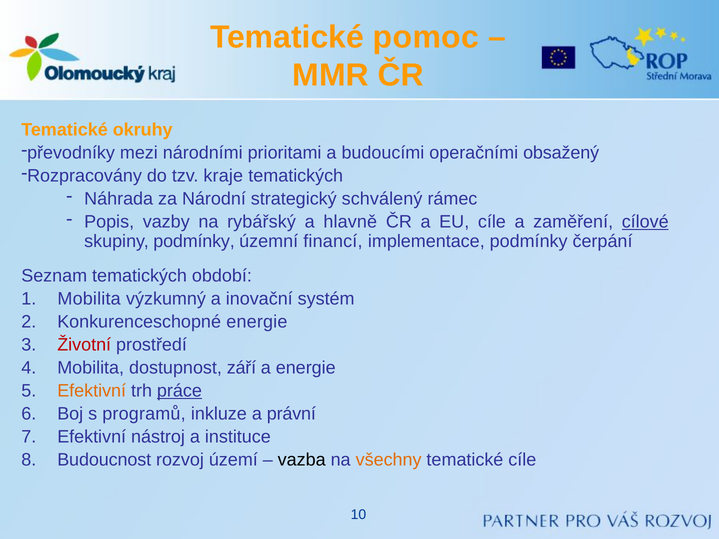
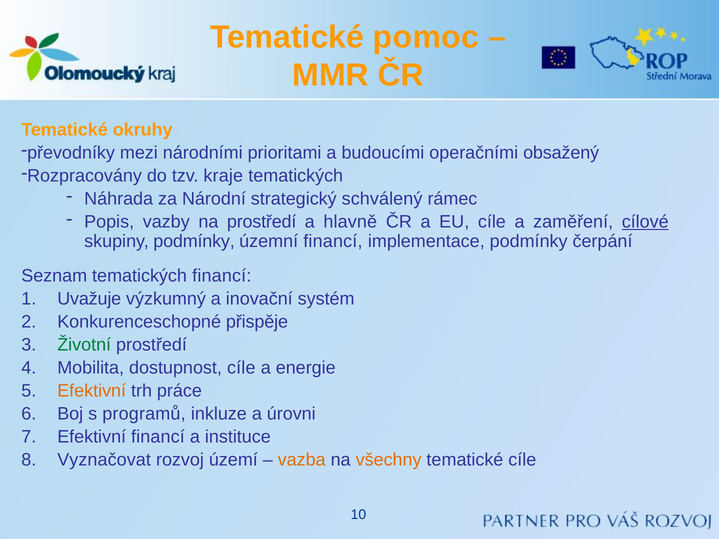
na rybářský: rybářský -> prostředí (262, 222)
tematických období: období -> financí (222, 276)
Mobilita: Mobilita -> Uvažuje (89, 299)
Konkurenceschopné energie: energie -> přispěje (257, 322)
Životní colour: red -> green (84, 345)
dostupnost září: září -> cíle (241, 368)
práce underline: present -> none (179, 391)
právní: právní -> úrovni (291, 414)
Efektivní nástroj: nástroj -> financí (158, 437)
Budoucnost: Budoucnost -> Vyznačovat (104, 460)
vazba colour: black -> orange (302, 460)
